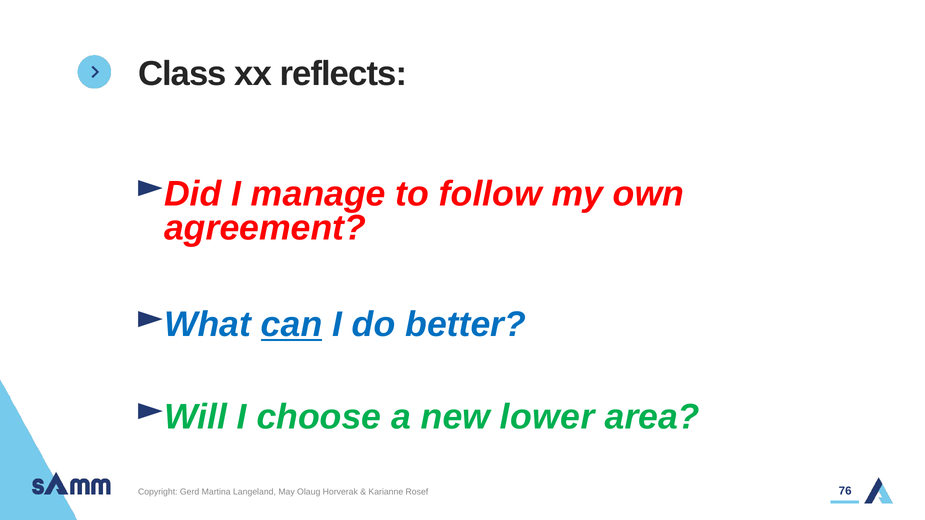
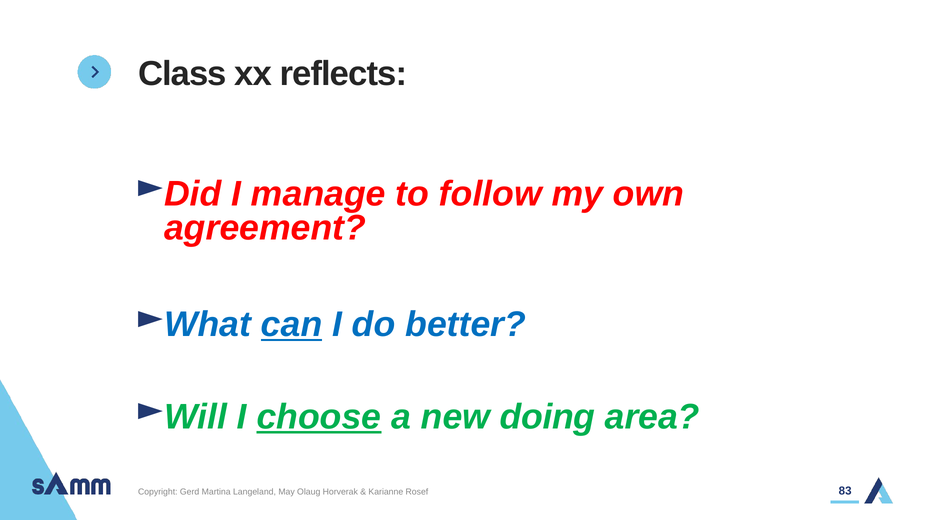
choose underline: none -> present (319, 417)
lower: lower -> doing (548, 417)
76: 76 -> 83 (845, 491)
